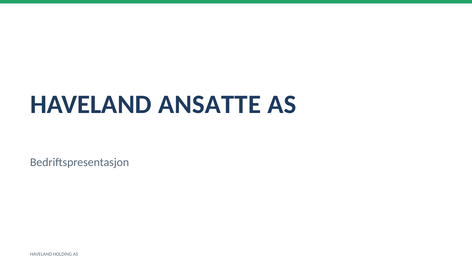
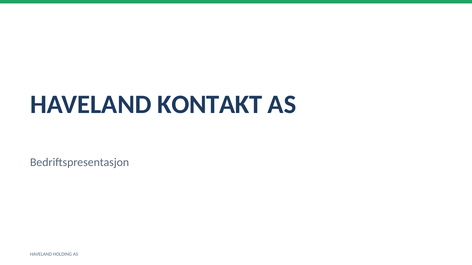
ANSATTE: ANSATTE -> KONTAKT (210, 105)
